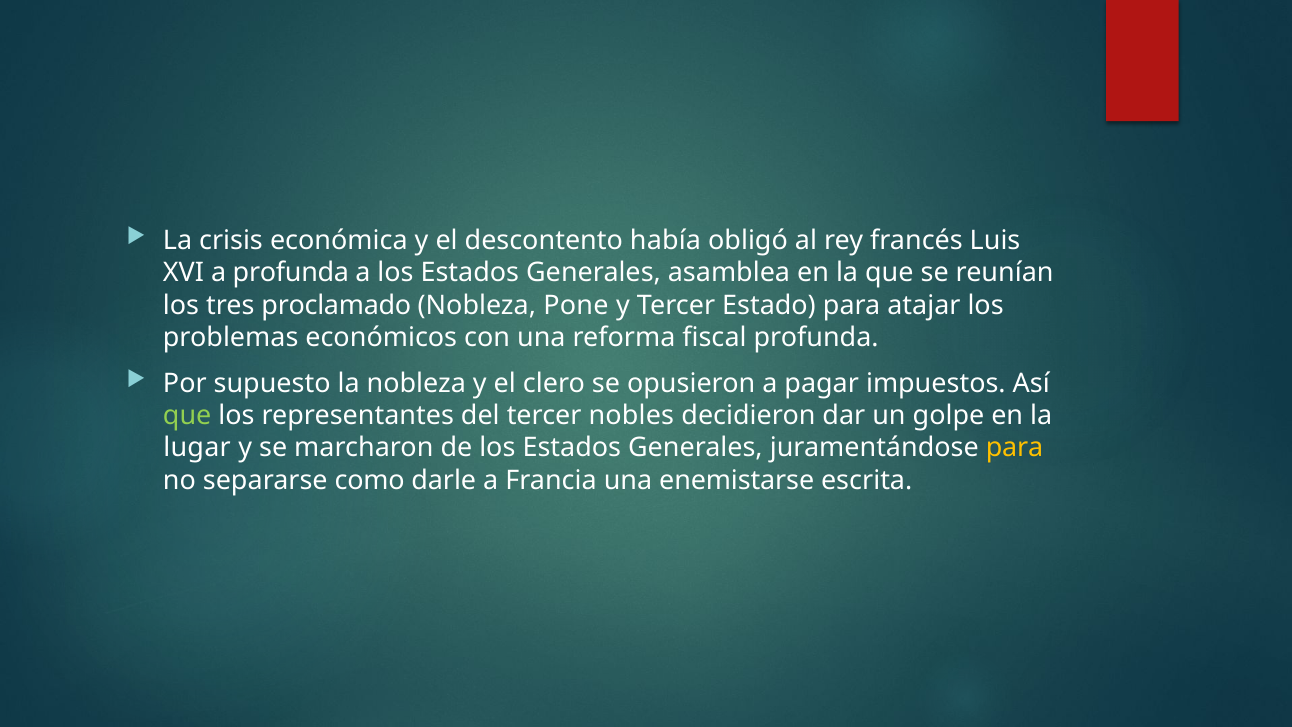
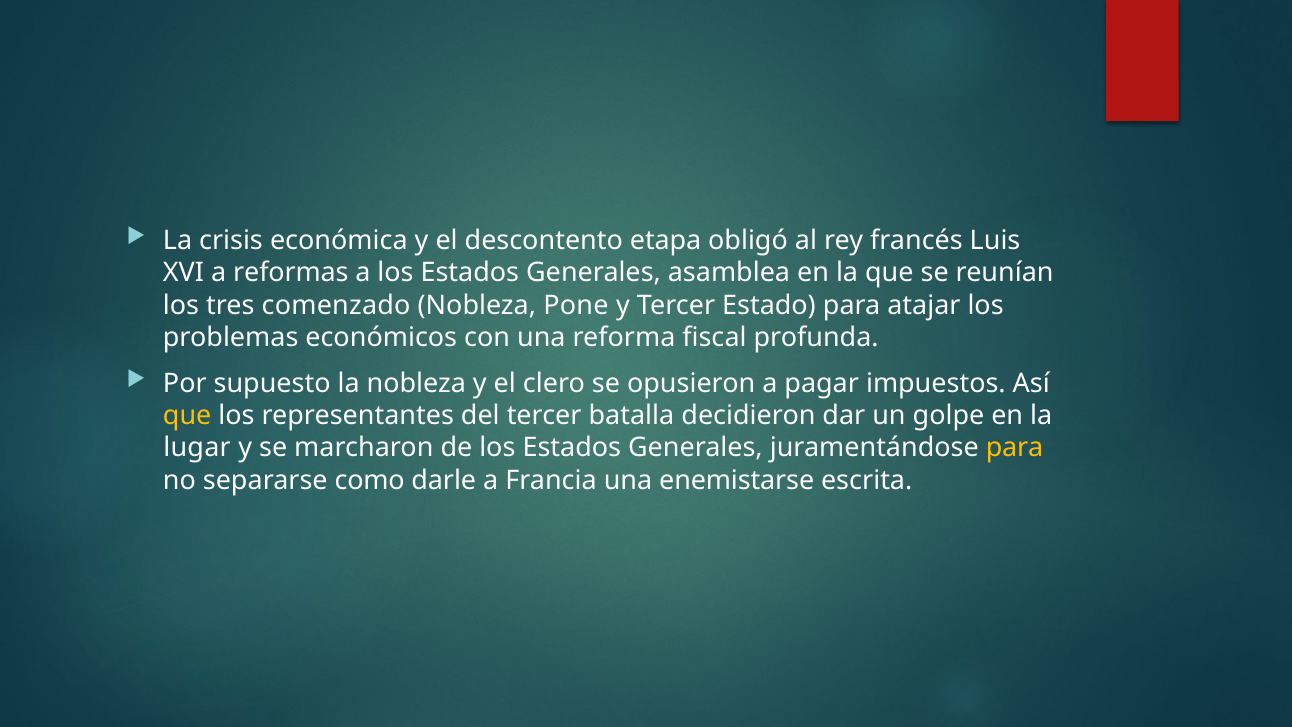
había: había -> etapa (666, 240)
a profunda: profunda -> reformas (291, 273)
proclamado: proclamado -> comenzado (336, 305)
que colour: light green -> yellow (187, 415)
nobles: nobles -> batalla (631, 415)
